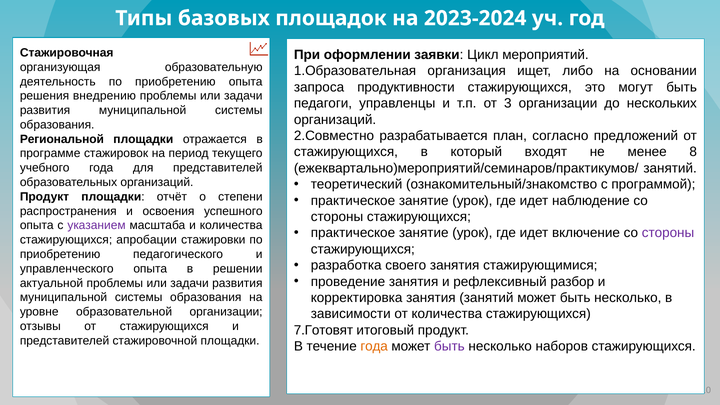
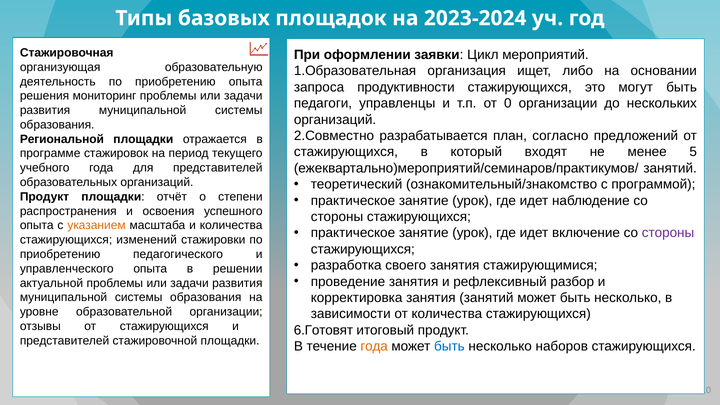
внедрению: внедрению -> мониторинг (105, 96)
3: 3 -> 0 (508, 103)
8: 8 -> 5 (693, 152)
указанием colour: purple -> orange (97, 225)
апробации: апробации -> изменений (147, 240)
7.Готовят: 7.Готовят -> 6.Готовят (323, 330)
быть colour: purple -> blue (449, 346)
